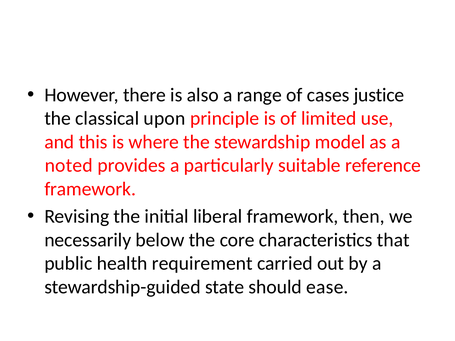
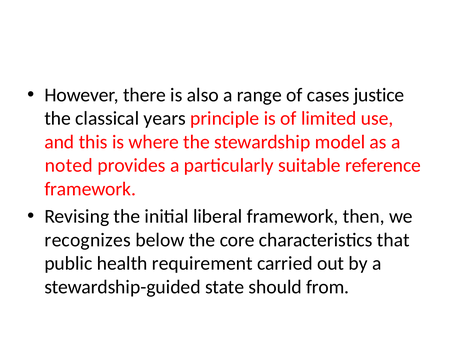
upon: upon -> years (165, 119)
necessarily: necessarily -> recognizes (88, 240)
ease: ease -> from (328, 287)
